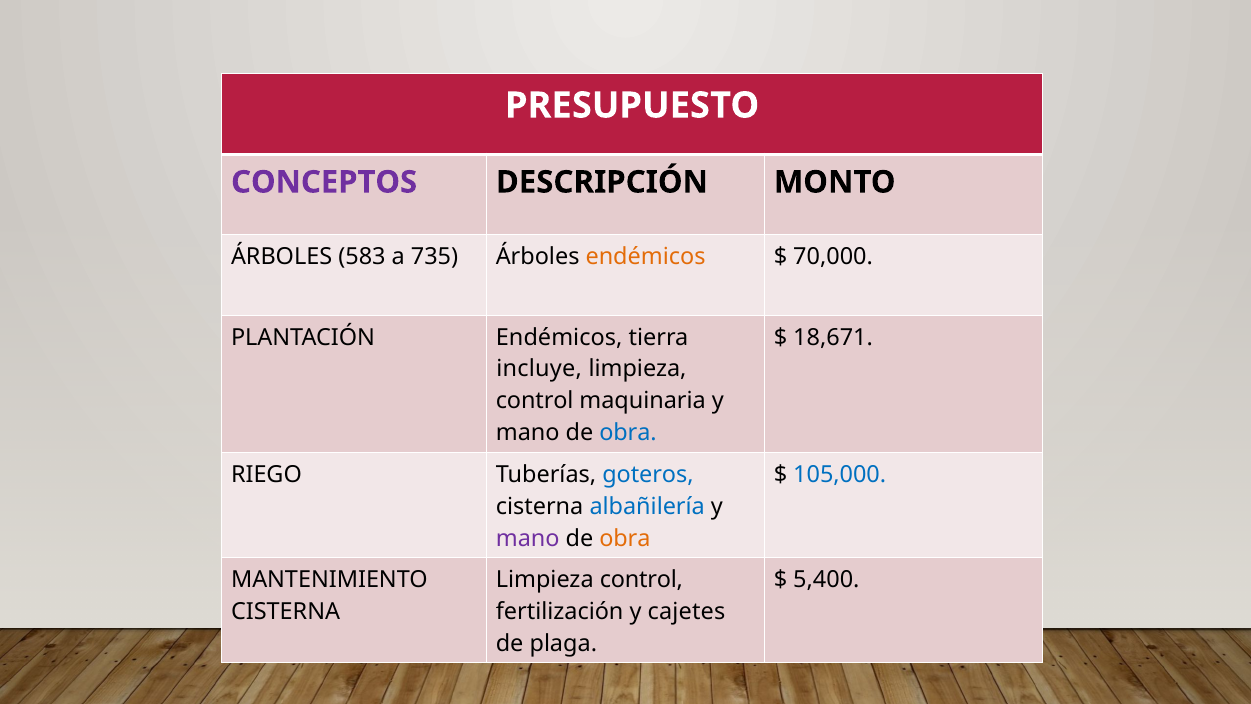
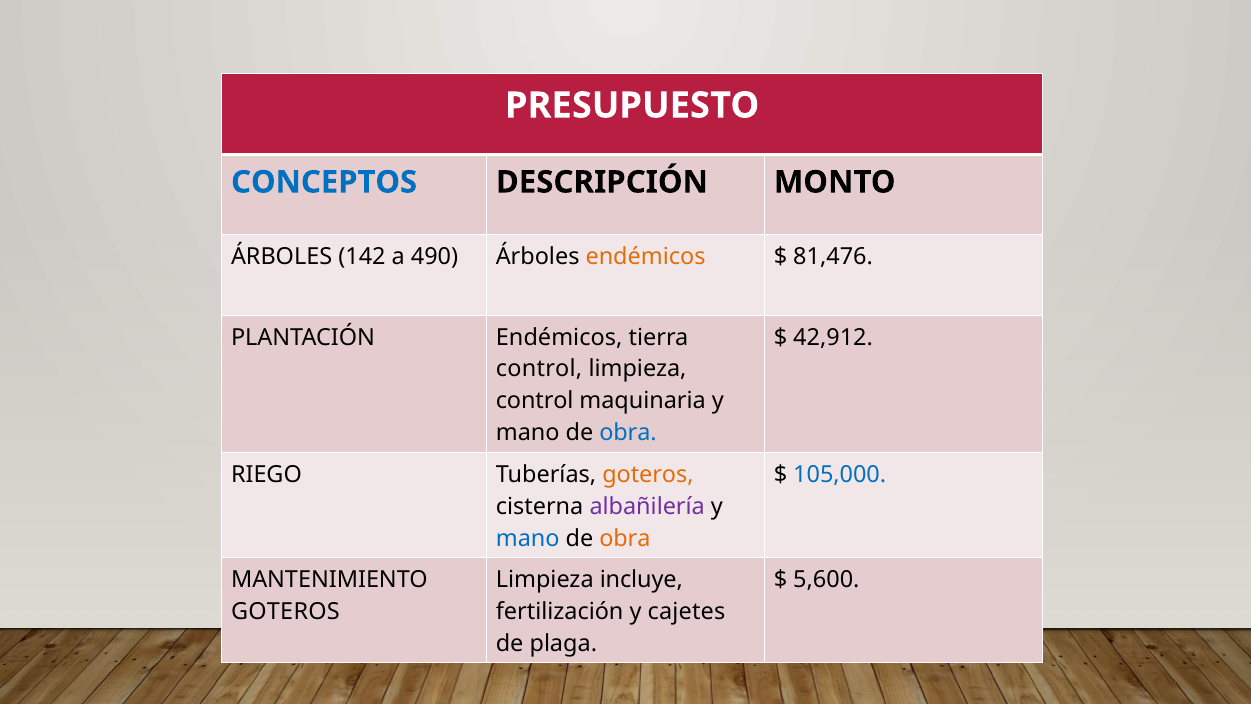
CONCEPTOS colour: purple -> blue (324, 182)
583: 583 -> 142 (362, 257)
735: 735 -> 490 (434, 257)
70,000: 70,000 -> 81,476 (833, 257)
18,671: 18,671 -> 42,912 (833, 337)
incluye: incluye -> control (539, 369)
goteros colour: blue -> orange (648, 474)
albañilería colour: blue -> purple (647, 506)
mano colour: purple -> blue (528, 538)
control: control -> incluye (641, 579)
5,400: 5,400 -> 5,600 (826, 579)
CISTERNA: CISTERNA -> GOTEROS (285, 611)
